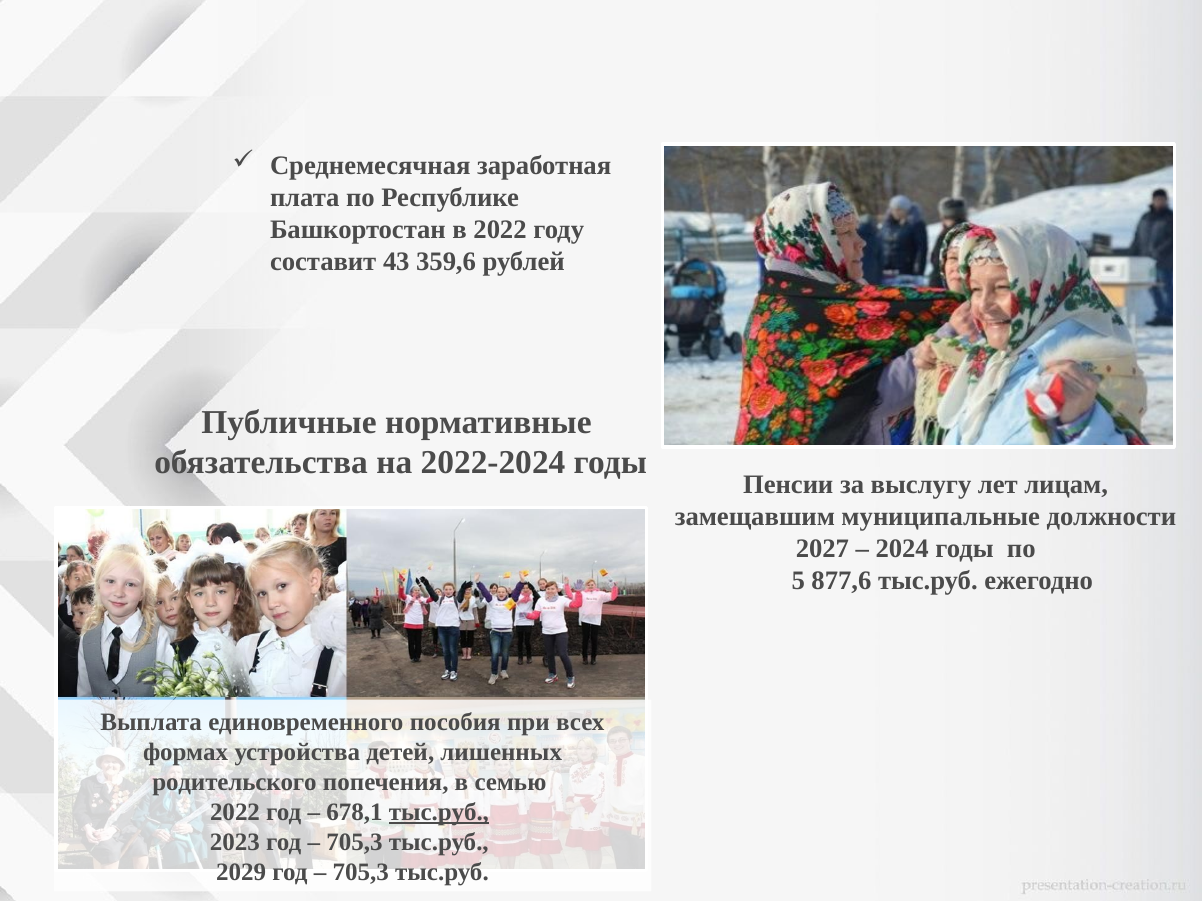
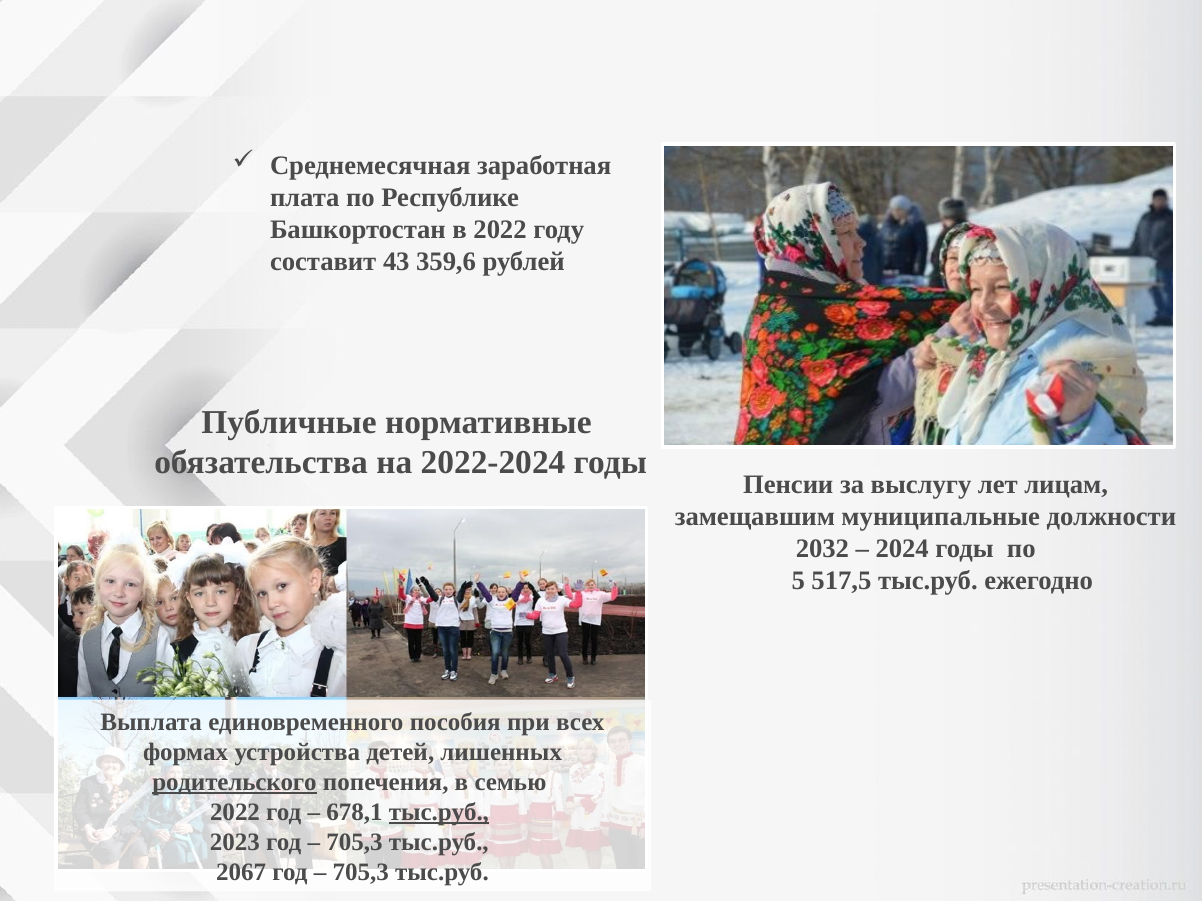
2027: 2027 -> 2032 (822, 549)
877,6: 877,6 -> 517,5 (841, 581)
родительского underline: none -> present (235, 783)
2029: 2029 -> 2067 (241, 873)
